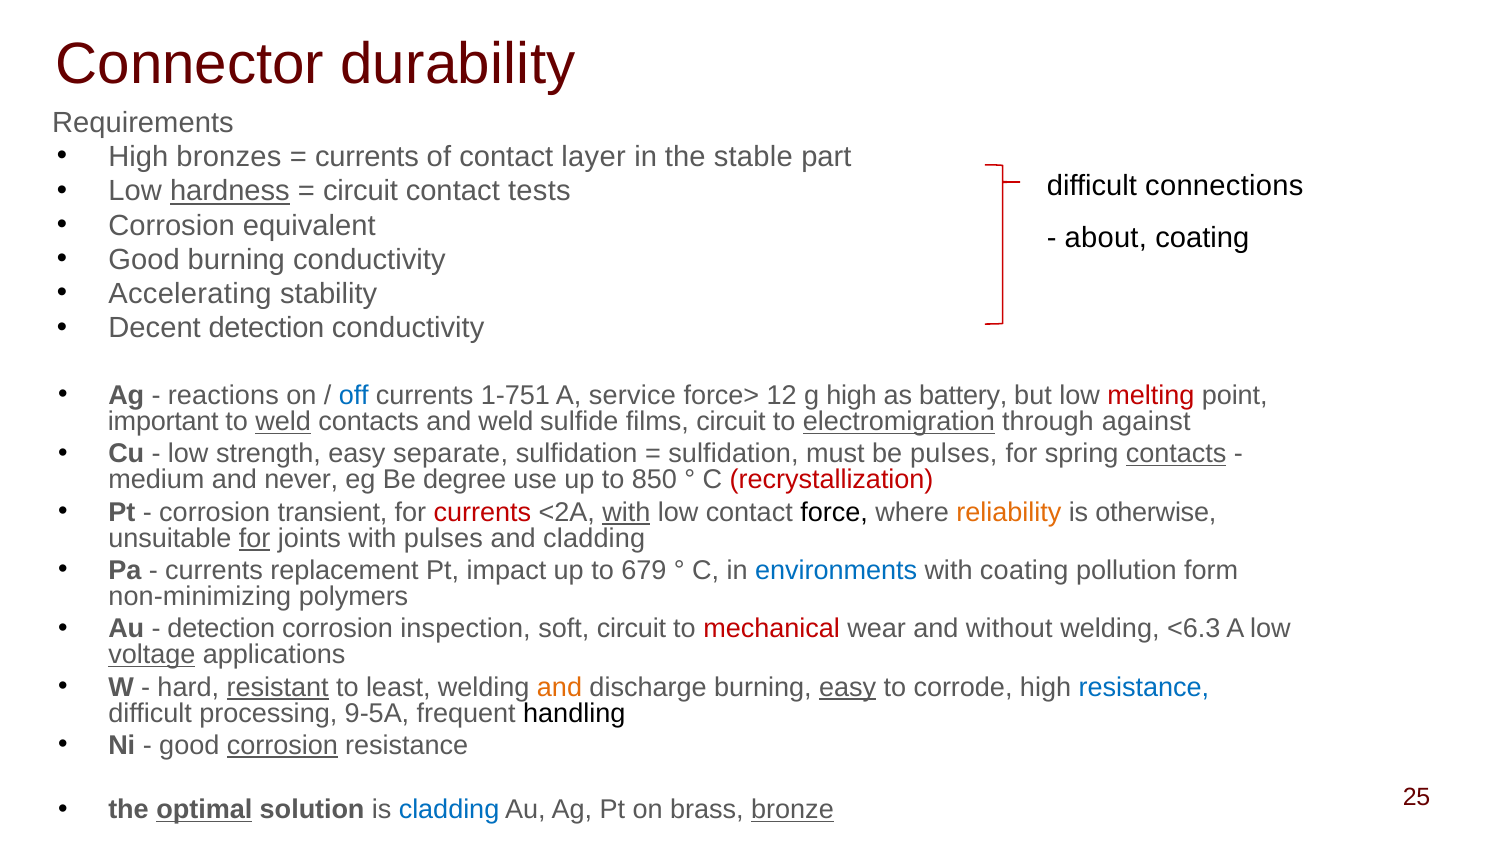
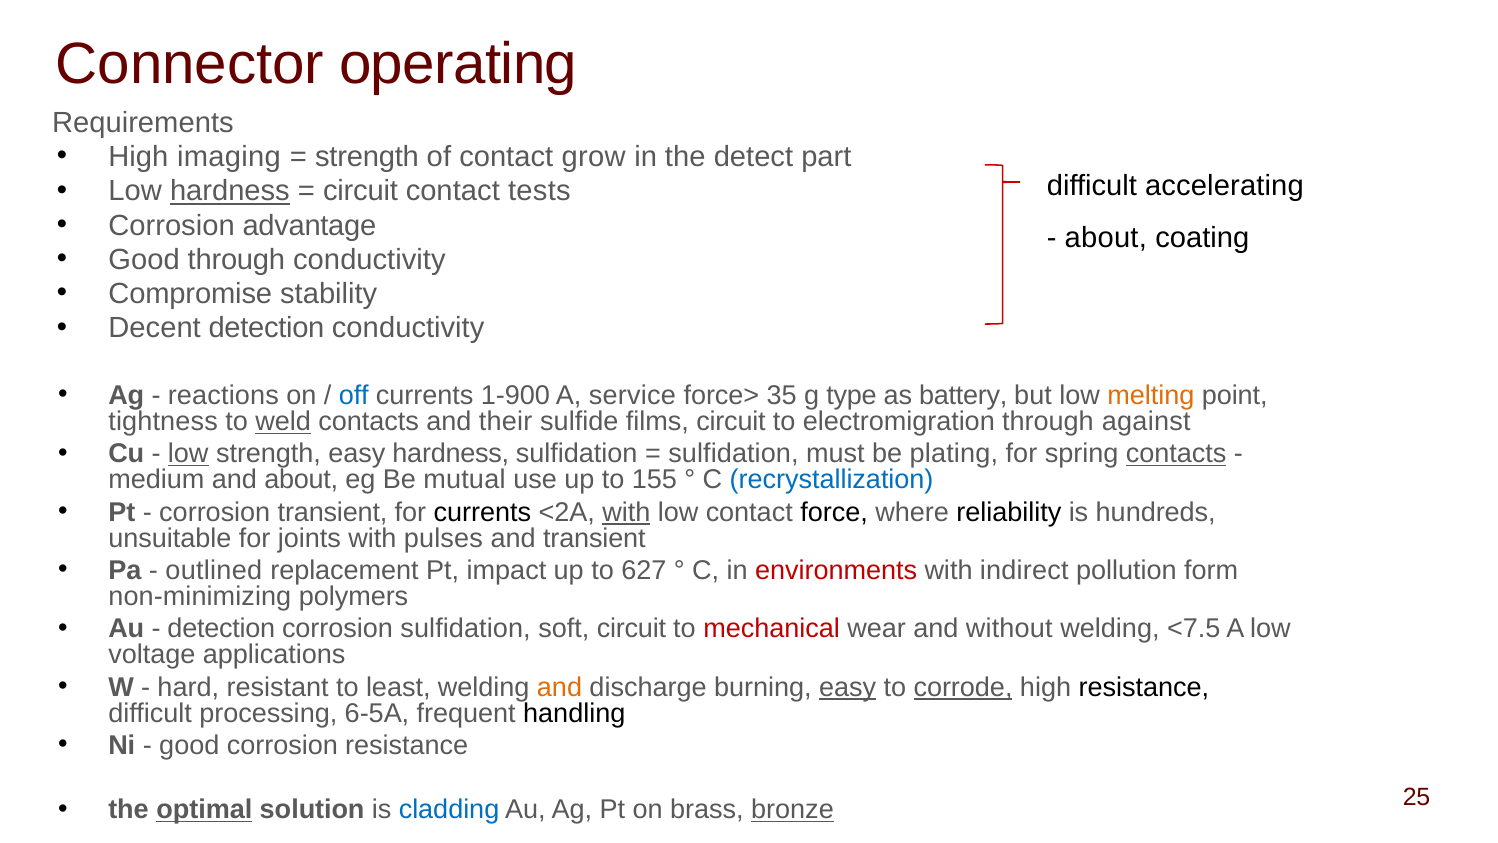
durability: durability -> operating (458, 64)
bronzes: bronzes -> imaging (229, 157)
currents: currents -> strength (367, 157)
layer: layer -> grow (594, 157)
stable: stable -> detect (753, 157)
connections: connections -> accelerating (1224, 186)
equivalent: equivalent -> advantage (309, 225)
Good burning: burning -> through (236, 260)
Accelerating: Accelerating -> Compromise (190, 294)
1-751: 1-751 -> 1-900 (515, 396)
12: 12 -> 35 (782, 396)
g high: high -> type (852, 396)
melting colour: red -> orange (1151, 396)
important: important -> tightness (163, 422)
and weld: weld -> their (506, 422)
electromigration underline: present -> none (899, 422)
low underline: none -> present (188, 454)
easy separate: separate -> hardness (451, 454)
be pulses: pulses -> plating (954, 454)
and never: never -> about (301, 480)
degree: degree -> mutual (464, 480)
850: 850 -> 155 (654, 480)
recrystallization colour: red -> blue (832, 480)
currents colour: red -> black (482, 512)
reliability colour: orange -> black (1009, 512)
otherwise: otherwise -> hundreds (1156, 512)
for underline: present -> none (255, 538)
and cladding: cladding -> transient (594, 538)
currents: currents -> outlined (214, 570)
679: 679 -> 627 (644, 570)
environments colour: blue -> red (836, 570)
with coating: coating -> indirect (1024, 570)
corrosion inspection: inspection -> sulfidation (466, 629)
<6.3: <6.3 -> <7.5 (1194, 629)
voltage underline: present -> none (152, 655)
resistant underline: present -> none (278, 687)
corrode underline: none -> present (963, 687)
resistance colour: blue -> black (1144, 687)
9-5A: 9-5A -> 6-5A (377, 713)
corrosion underline: present -> none (282, 745)
